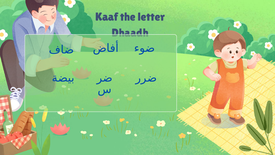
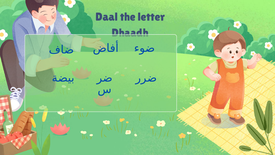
Kaaf: Kaaf -> Daal (107, 17)
